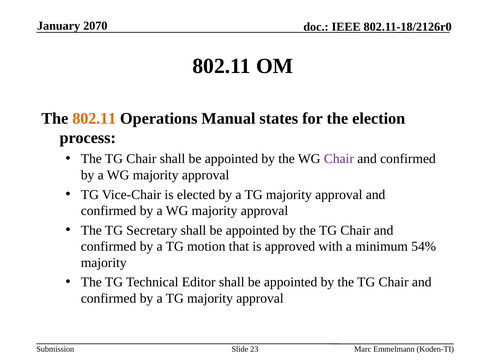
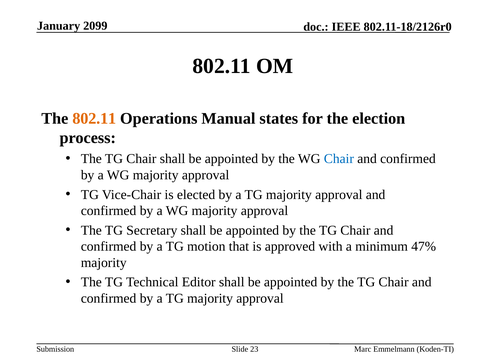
2070: 2070 -> 2099 (95, 26)
Chair colour: purple -> blue (339, 159)
54%: 54% -> 47% (424, 247)
